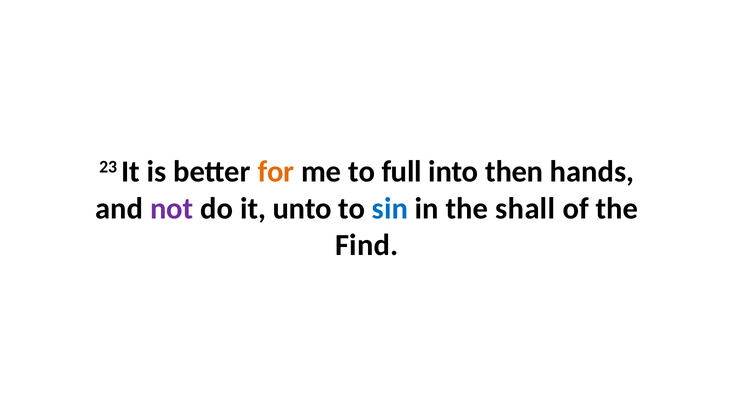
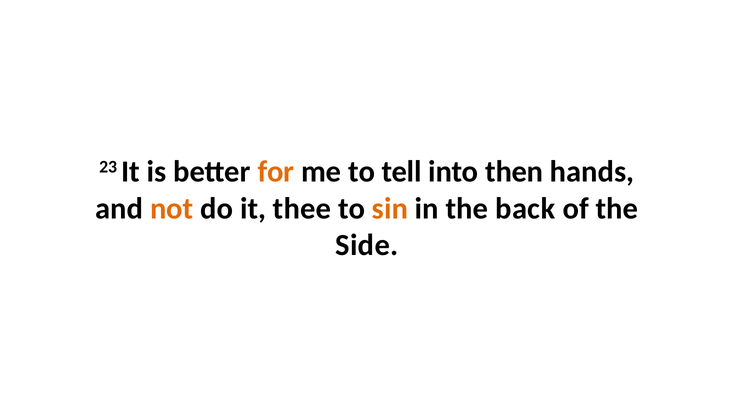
full: full -> tell (402, 172)
not colour: purple -> orange (172, 209)
unto: unto -> thee (302, 209)
sin colour: blue -> orange (390, 209)
shall: shall -> back (525, 209)
Find: Find -> Side (367, 245)
